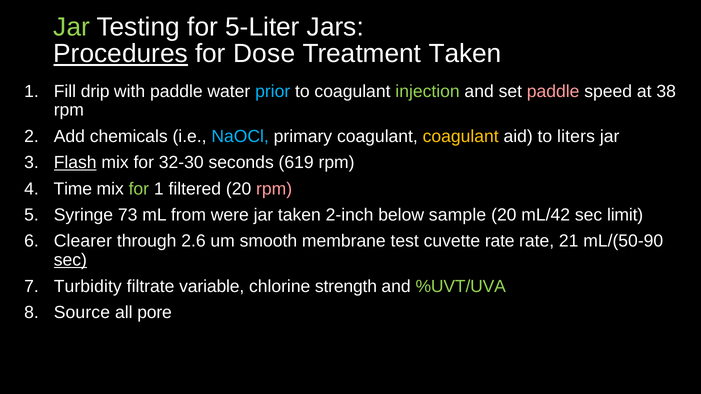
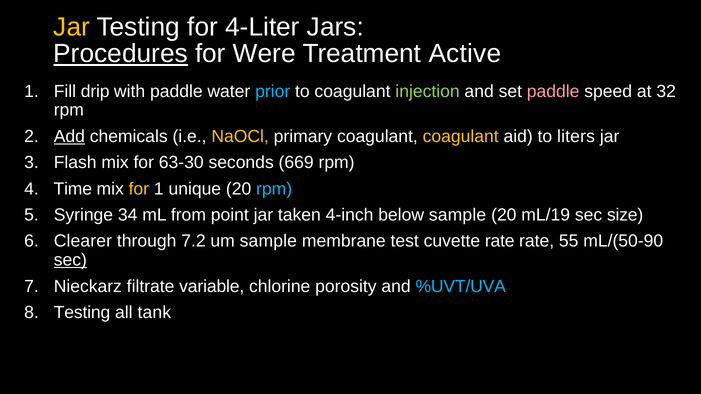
Jar colour: light green -> yellow (72, 27)
5-Liter: 5-Liter -> 4-Liter (262, 27)
Dose: Dose -> Were (264, 54)
Treatment Taken: Taken -> Active (465, 54)
38: 38 -> 32 (666, 91)
Add underline: none -> present (69, 136)
NaOCl colour: light blue -> yellow (240, 136)
Flash underline: present -> none (75, 163)
32-30: 32-30 -> 63-30 (181, 163)
619: 619 -> 669 (296, 163)
for colour: light green -> yellow (139, 189)
filtered: filtered -> unique (195, 189)
rpm colour: pink -> light blue (274, 189)
73: 73 -> 34 (128, 215)
were: were -> point (230, 215)
2-inch: 2-inch -> 4-inch (350, 215)
mL/42: mL/42 -> mL/19 (546, 215)
limit: limit -> size (625, 215)
2.6: 2.6 -> 7.2 (193, 241)
um smooth: smooth -> sample (268, 241)
21: 21 -> 55 (569, 241)
Turbidity: Turbidity -> Nieckarz (88, 287)
strength: strength -> porosity (346, 287)
%UVT/UVA colour: light green -> light blue (461, 287)
Source: Source -> Testing (82, 313)
pore: pore -> tank (154, 313)
